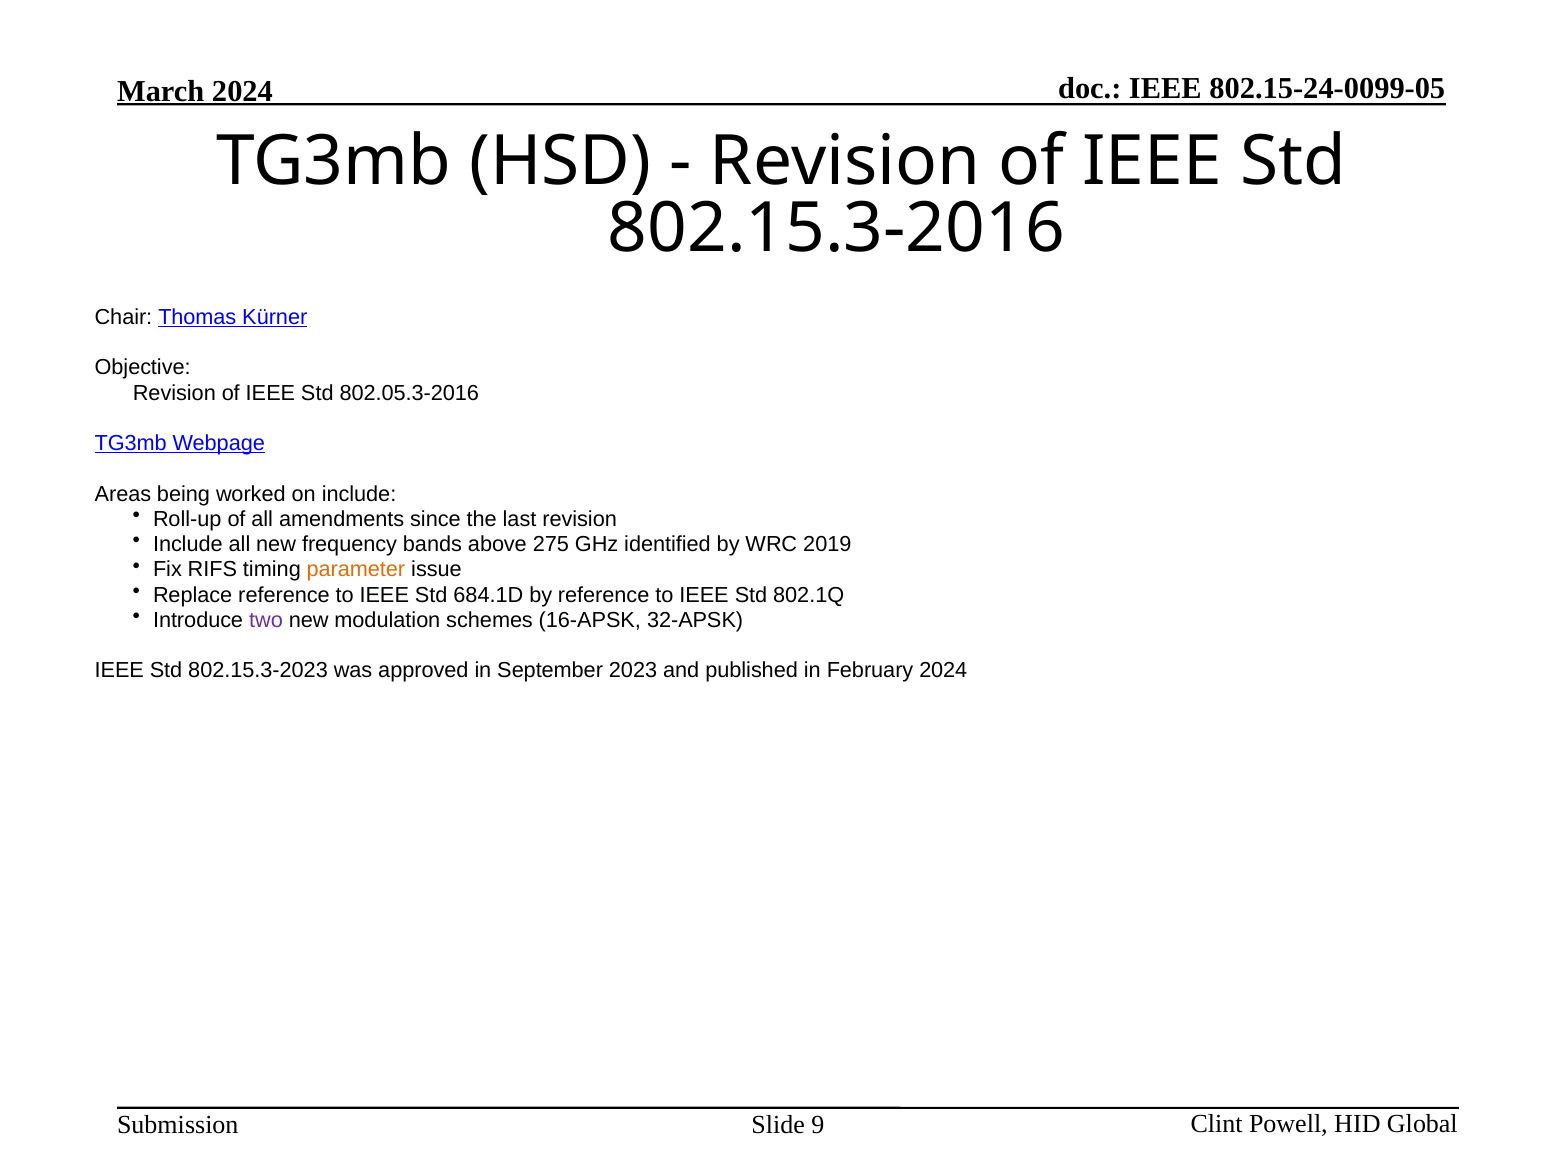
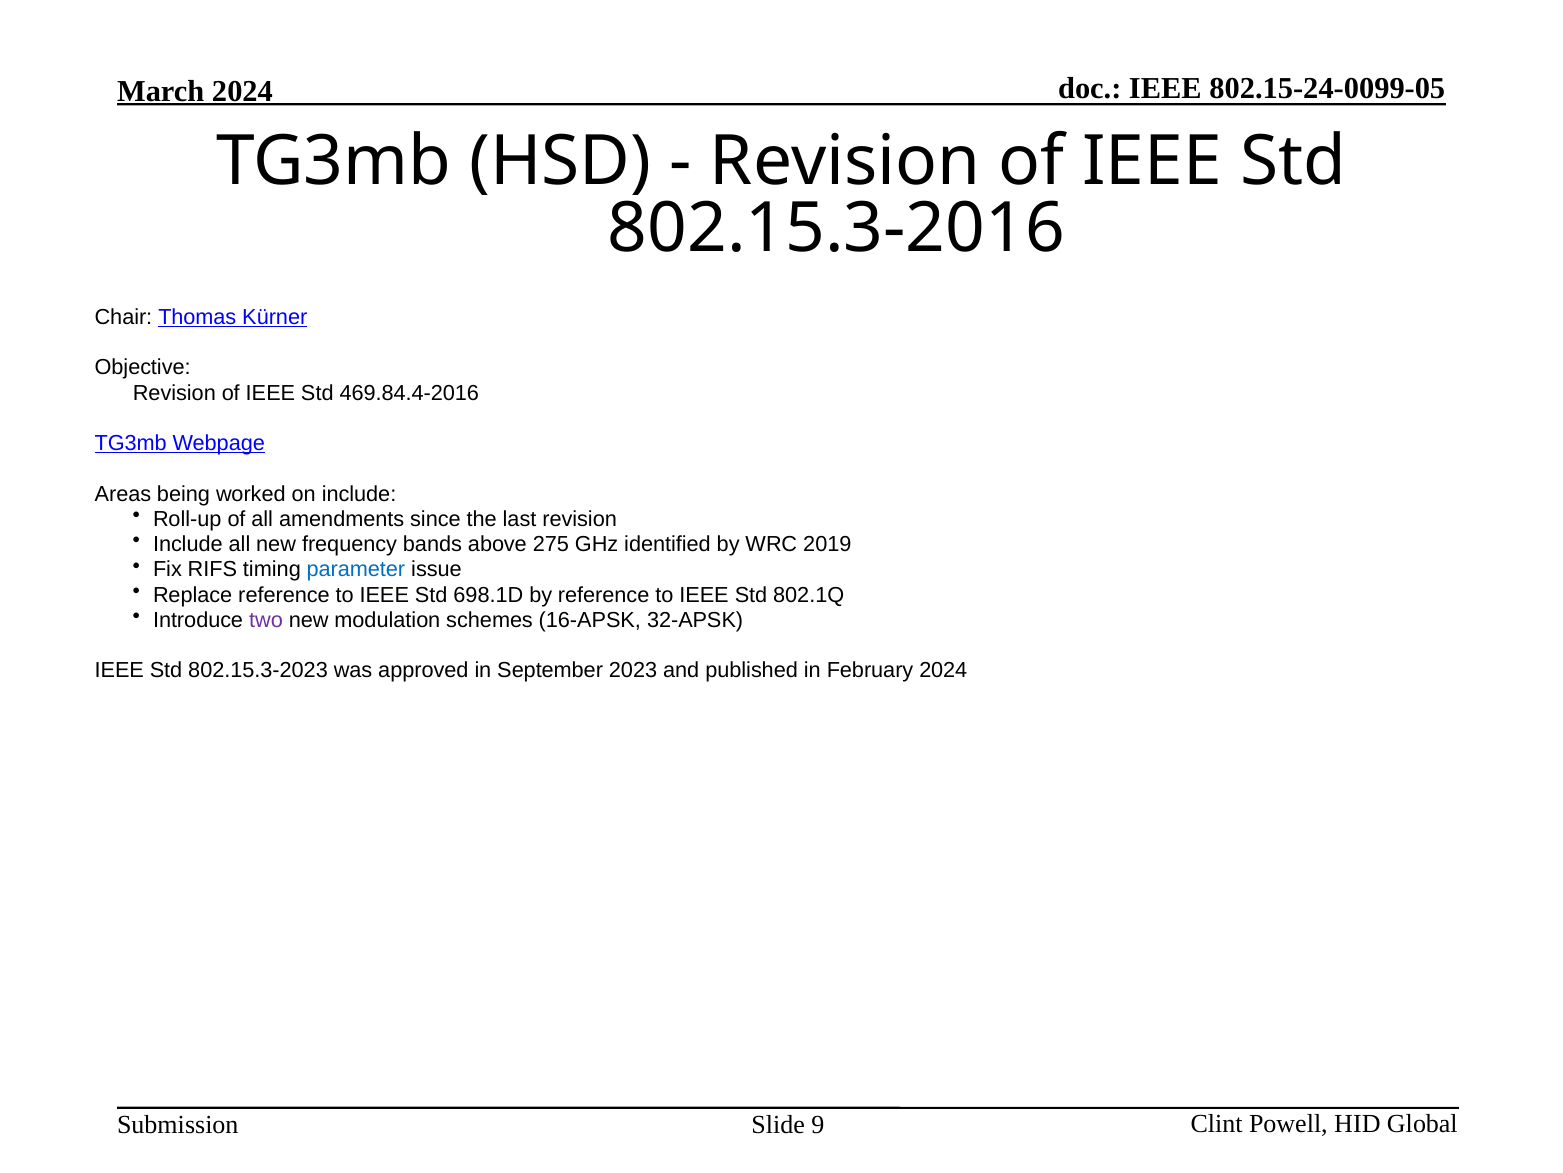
802.05.3-2016: 802.05.3-2016 -> 469.84.4-2016 (409, 393)
parameter colour: orange -> blue (356, 569)
684.1D: 684.1D -> 698.1D (488, 594)
